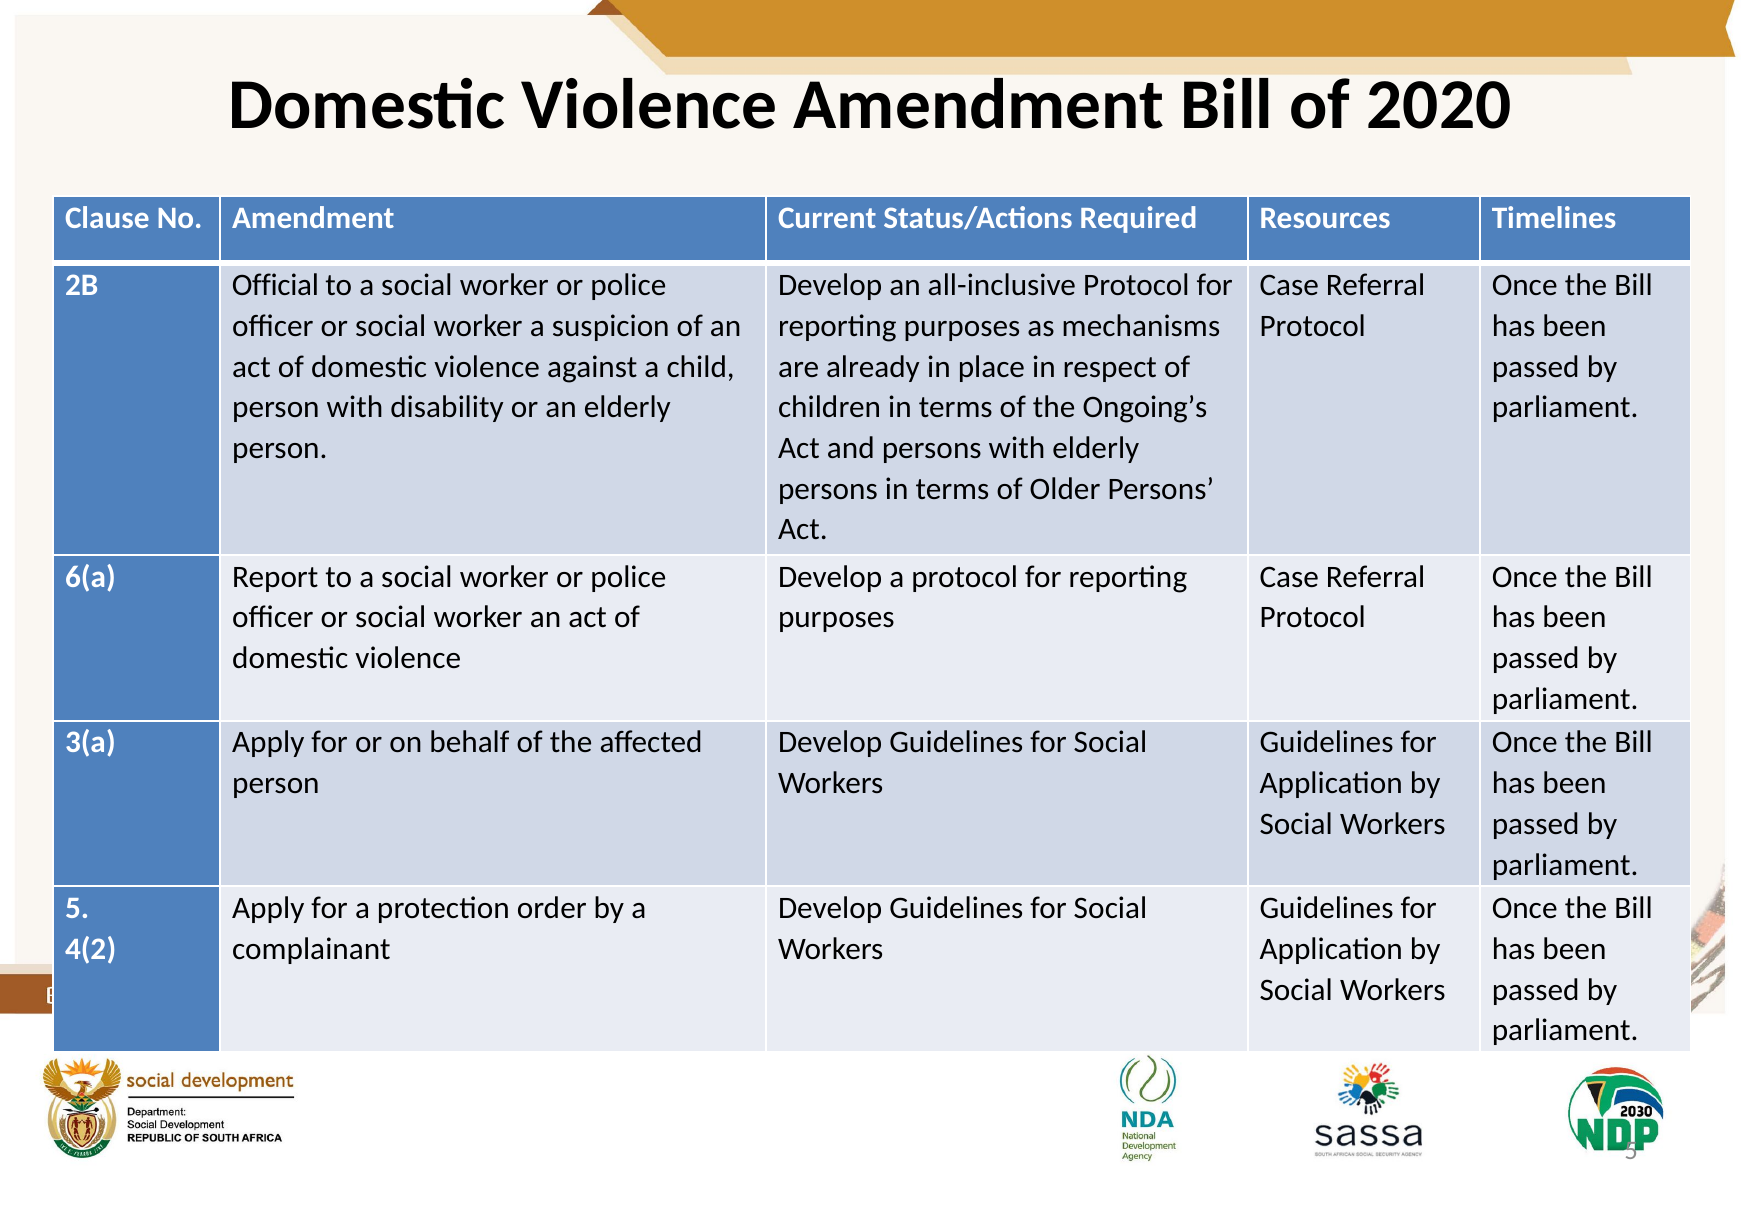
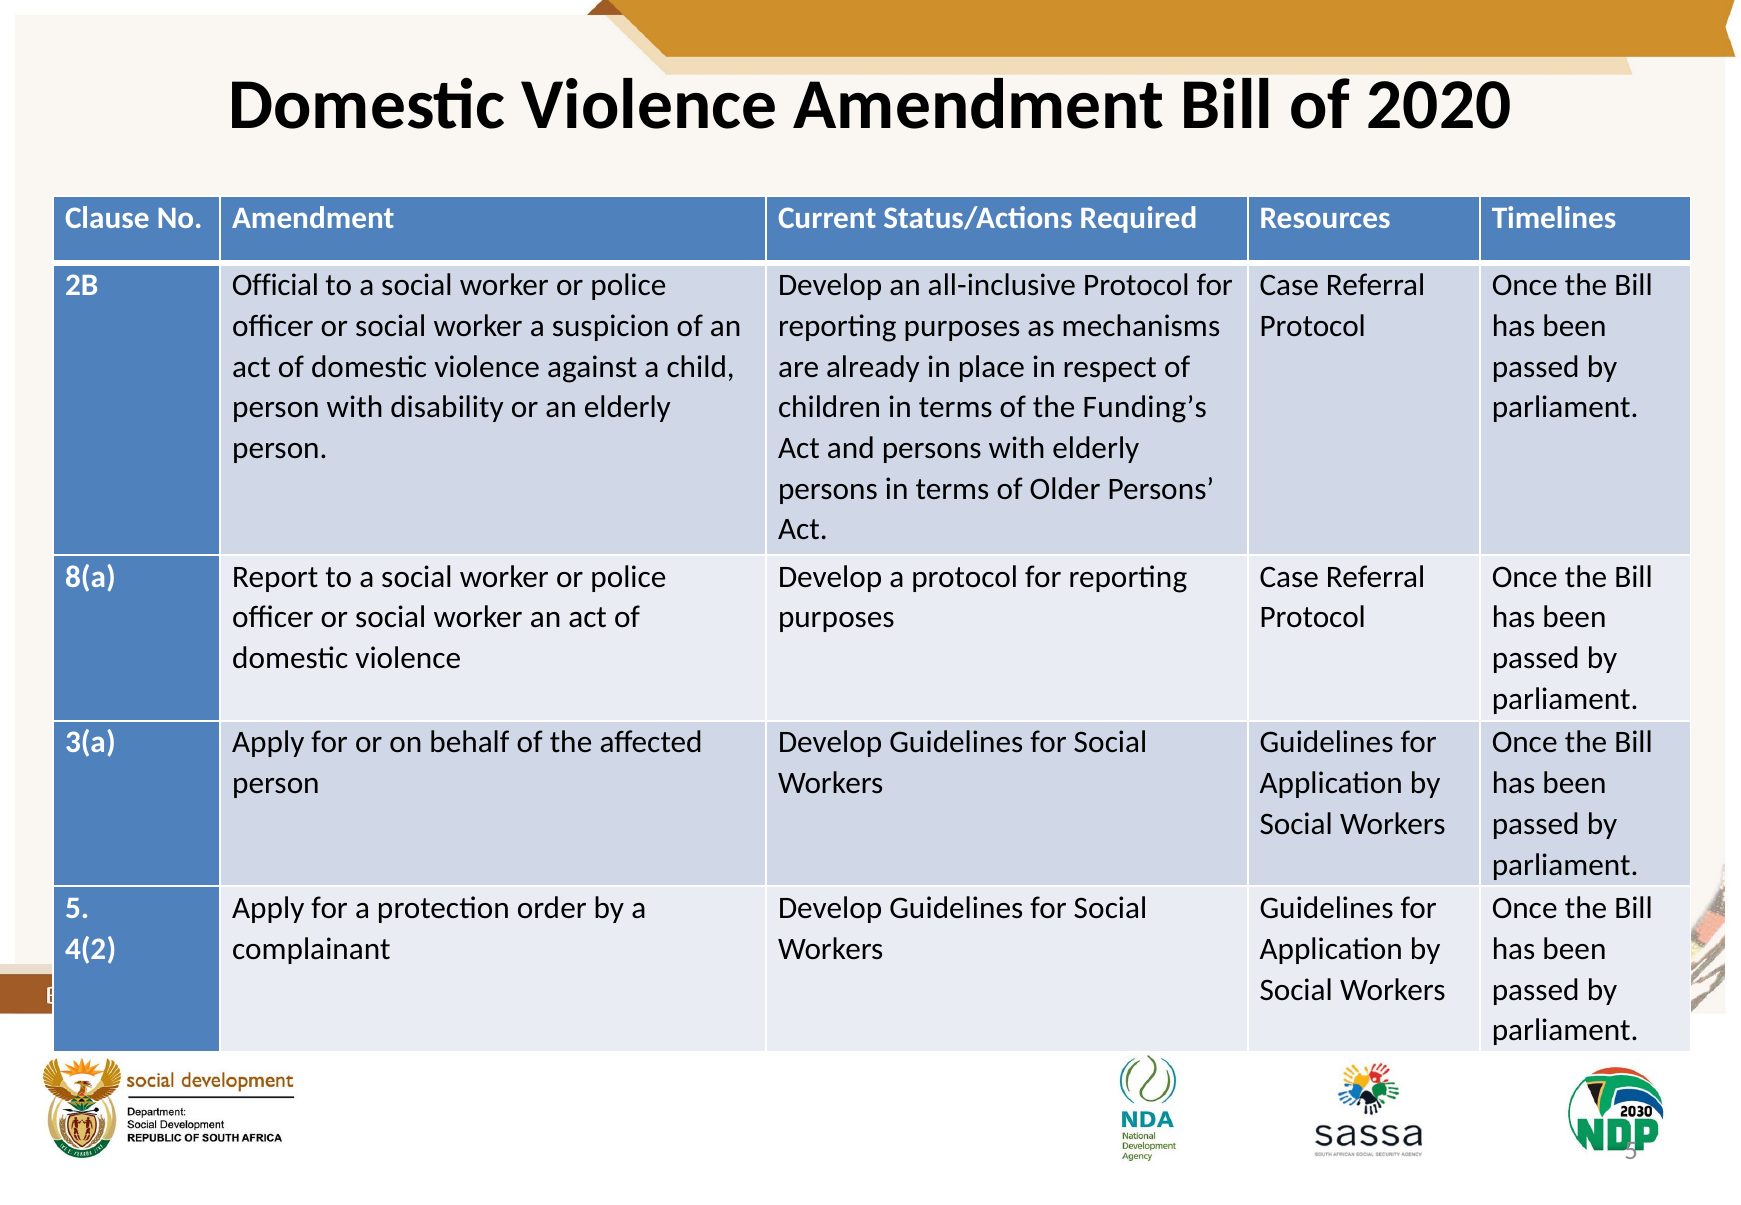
Ongoing’s: Ongoing’s -> Funding’s (1145, 408)
6(a: 6(a -> 8(a (90, 577)
